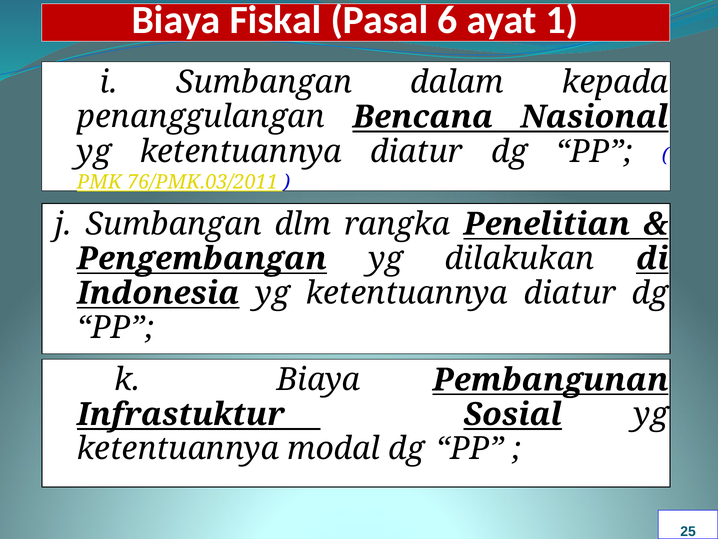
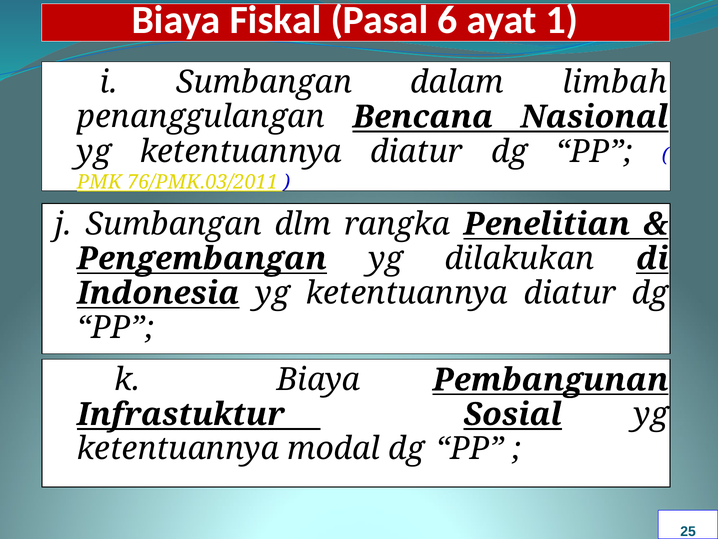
kepada: kepada -> limbah (615, 82)
